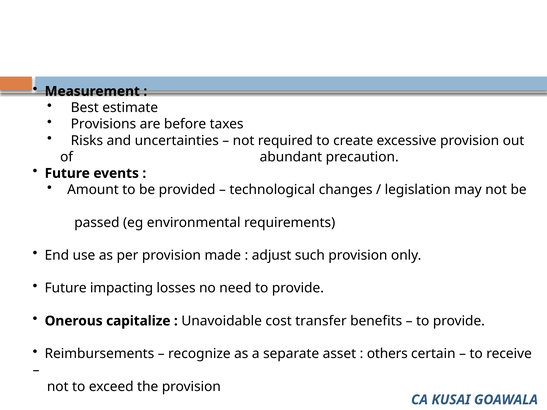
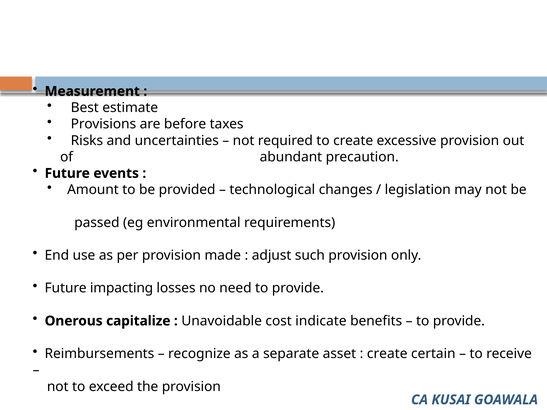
transfer: transfer -> indicate (321, 321)
others: others -> create (387, 354)
